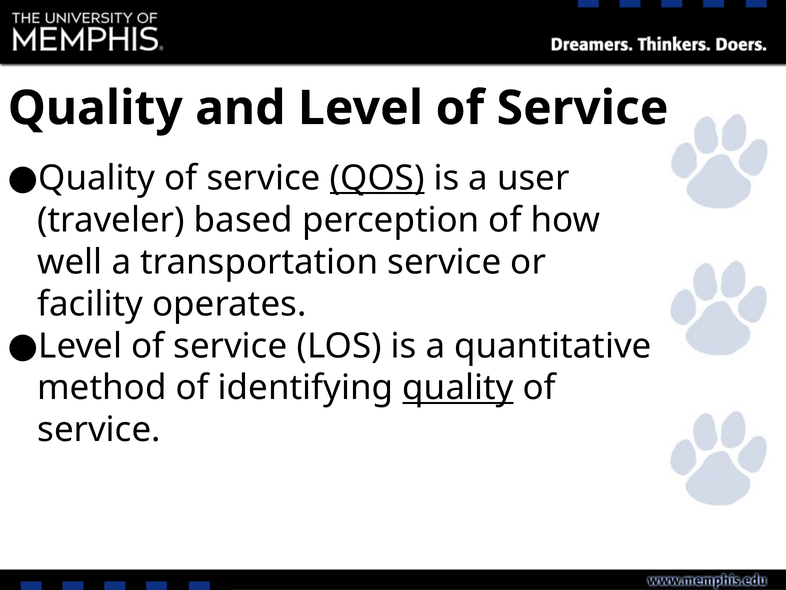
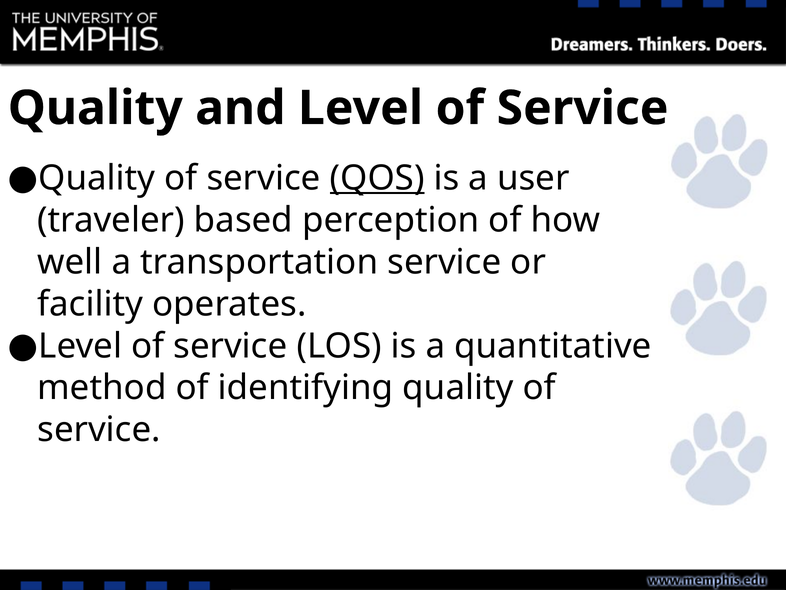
quality underline: present -> none (458, 388)
